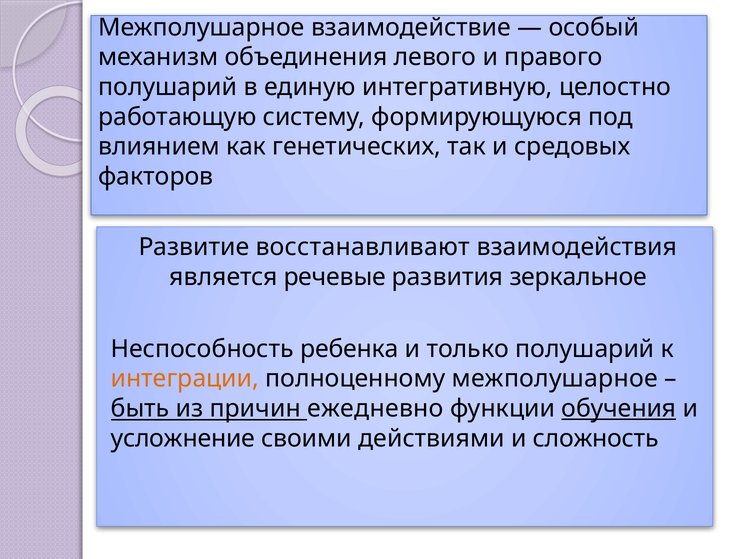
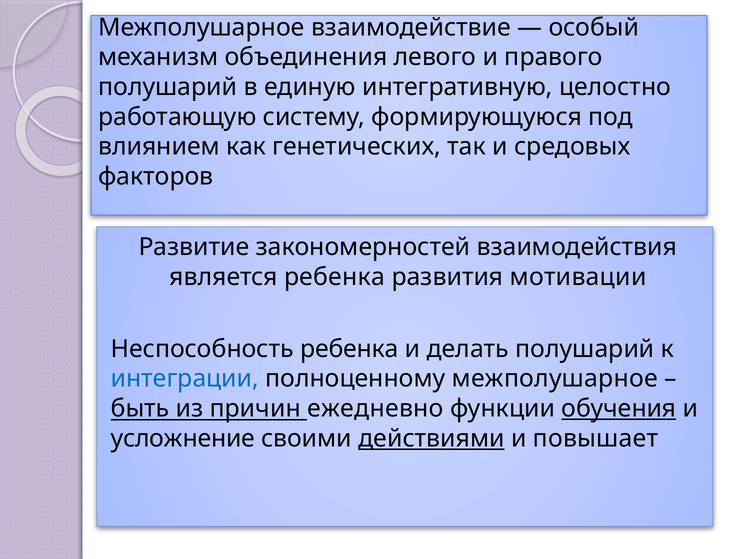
восстанавливают: восстанавливают -> закономерностей (363, 247)
является речевые: речевые -> ребенка (334, 277)
зеркальное: зеркальное -> мотивации (578, 277)
только: только -> делать (468, 349)
интеграции colour: orange -> blue (185, 379)
действиями underline: none -> present (431, 438)
сложность: сложность -> повышает (596, 438)
